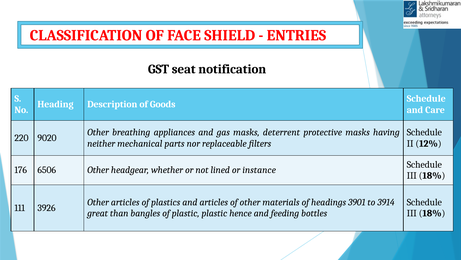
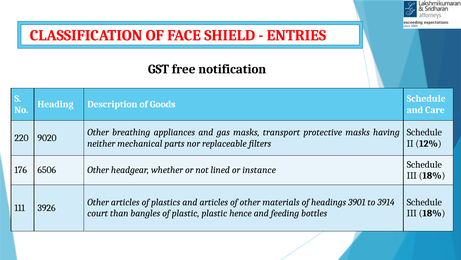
seat: seat -> free (184, 69)
deterrent: deterrent -> transport (281, 132)
great: great -> court (98, 213)
